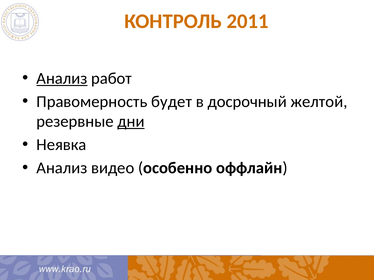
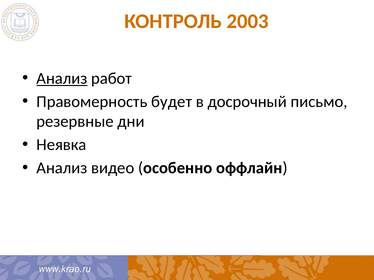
2011: 2011 -> 2003 (248, 21)
желтой: желтой -> письмо (319, 102)
дни underline: present -> none (131, 122)
